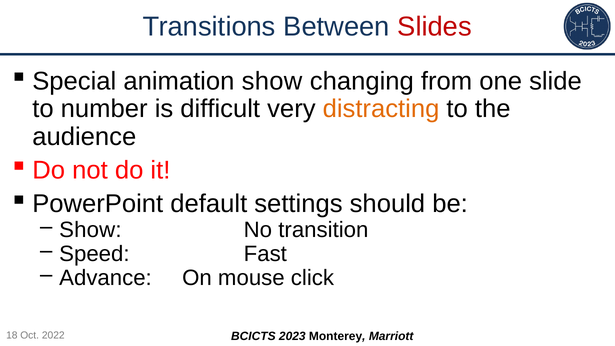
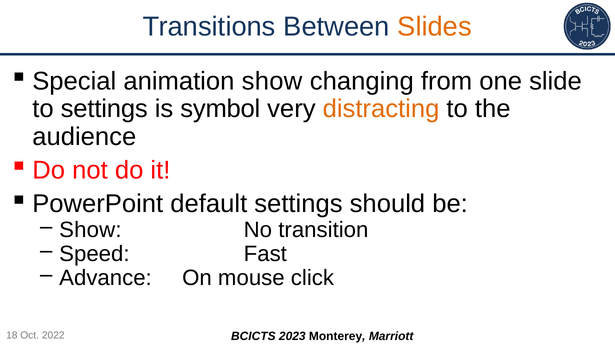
Slides colour: red -> orange (435, 27)
to number: number -> settings (104, 109)
difficult: difficult -> symbol (220, 109)
